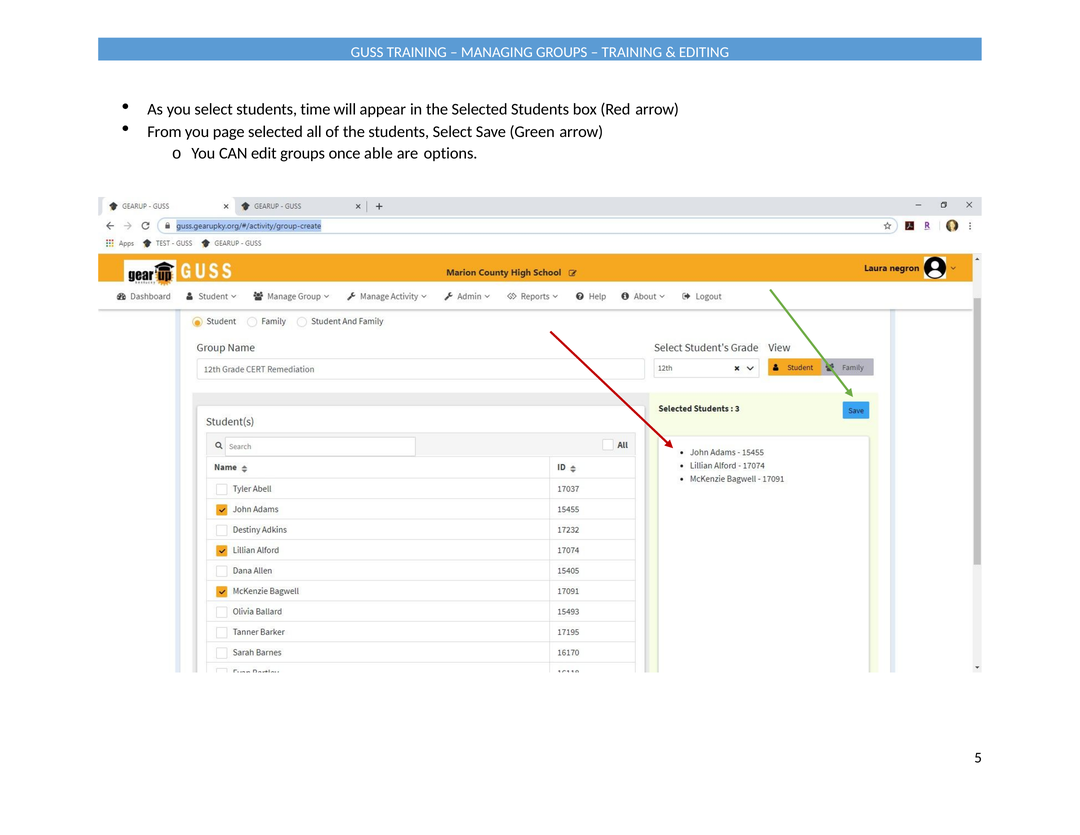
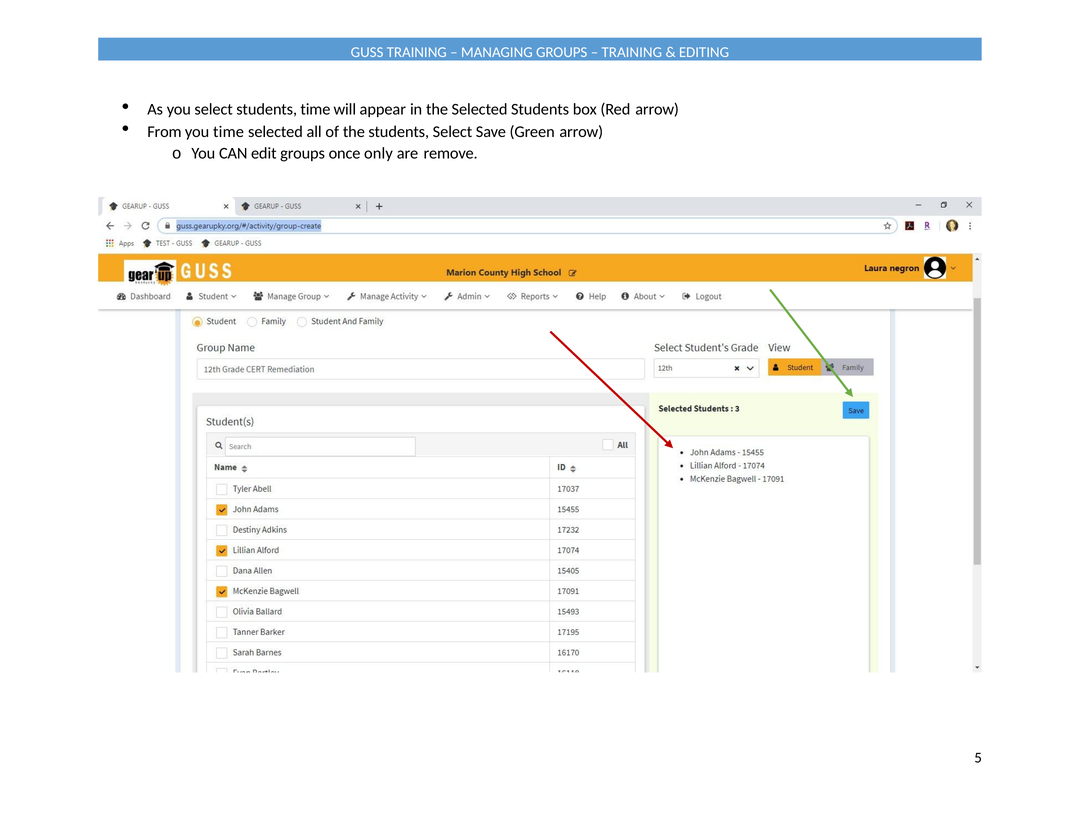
you page: page -> time (229, 132)
able: able -> only (378, 153)
options: options -> remove (451, 153)
